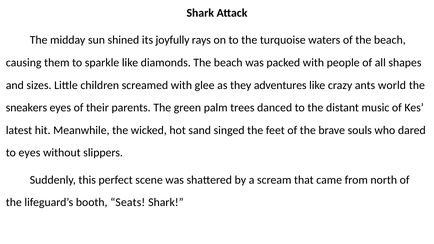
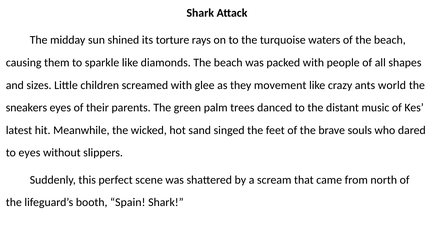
joyfully: joyfully -> torture (173, 40)
adventures: adventures -> movement (280, 85)
Seats: Seats -> Spain (128, 202)
